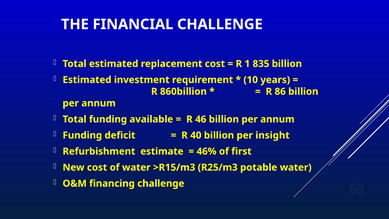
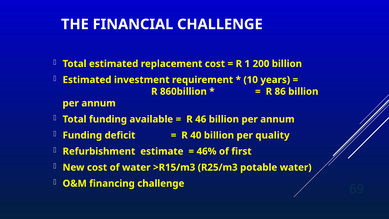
835: 835 -> 200 (261, 64)
insight: insight -> quality (272, 135)
